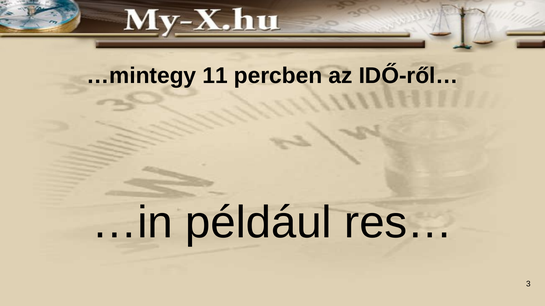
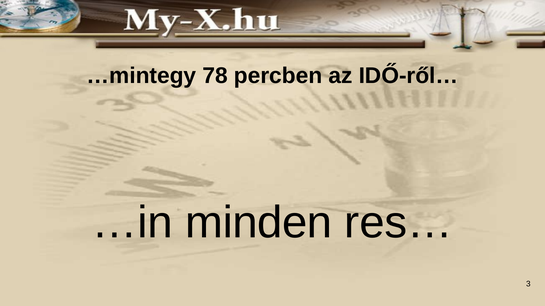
11: 11 -> 78 (215, 76)
például: például -> minden (259, 223)
